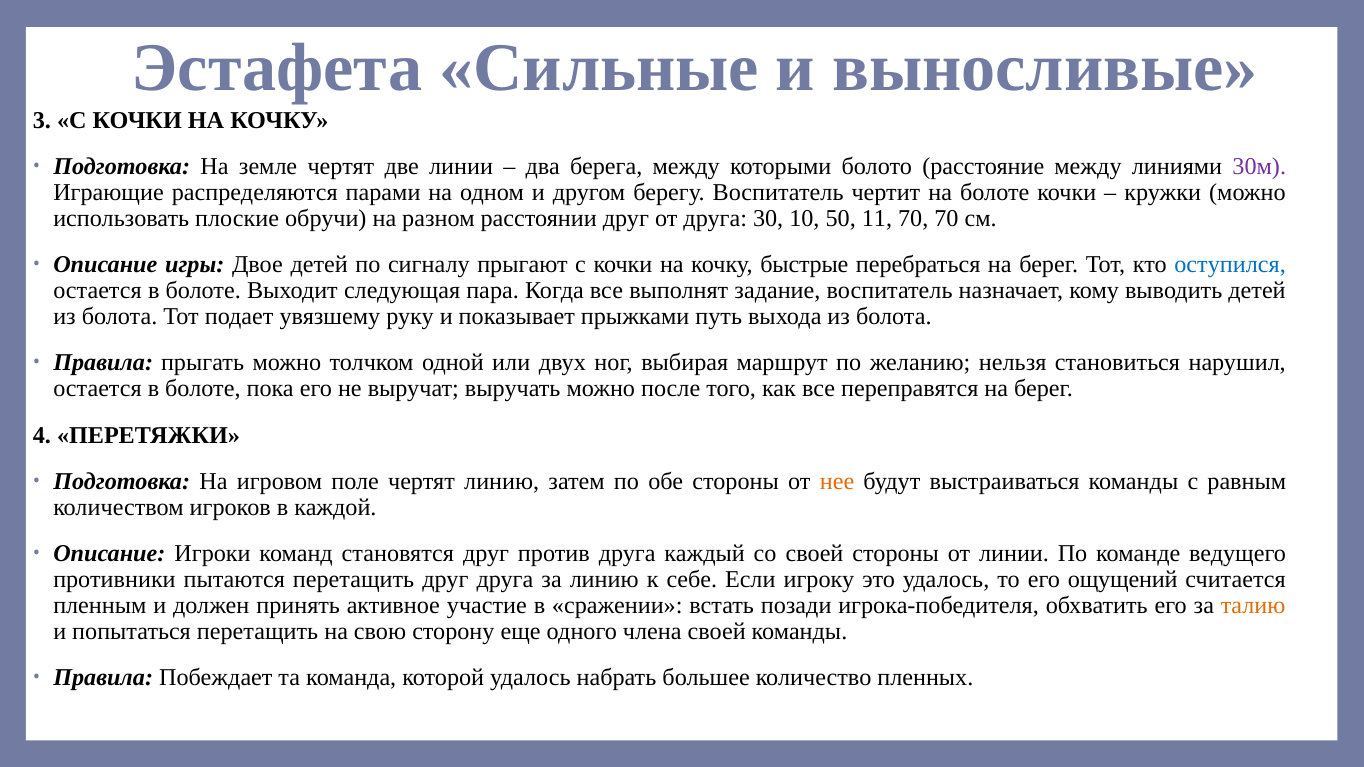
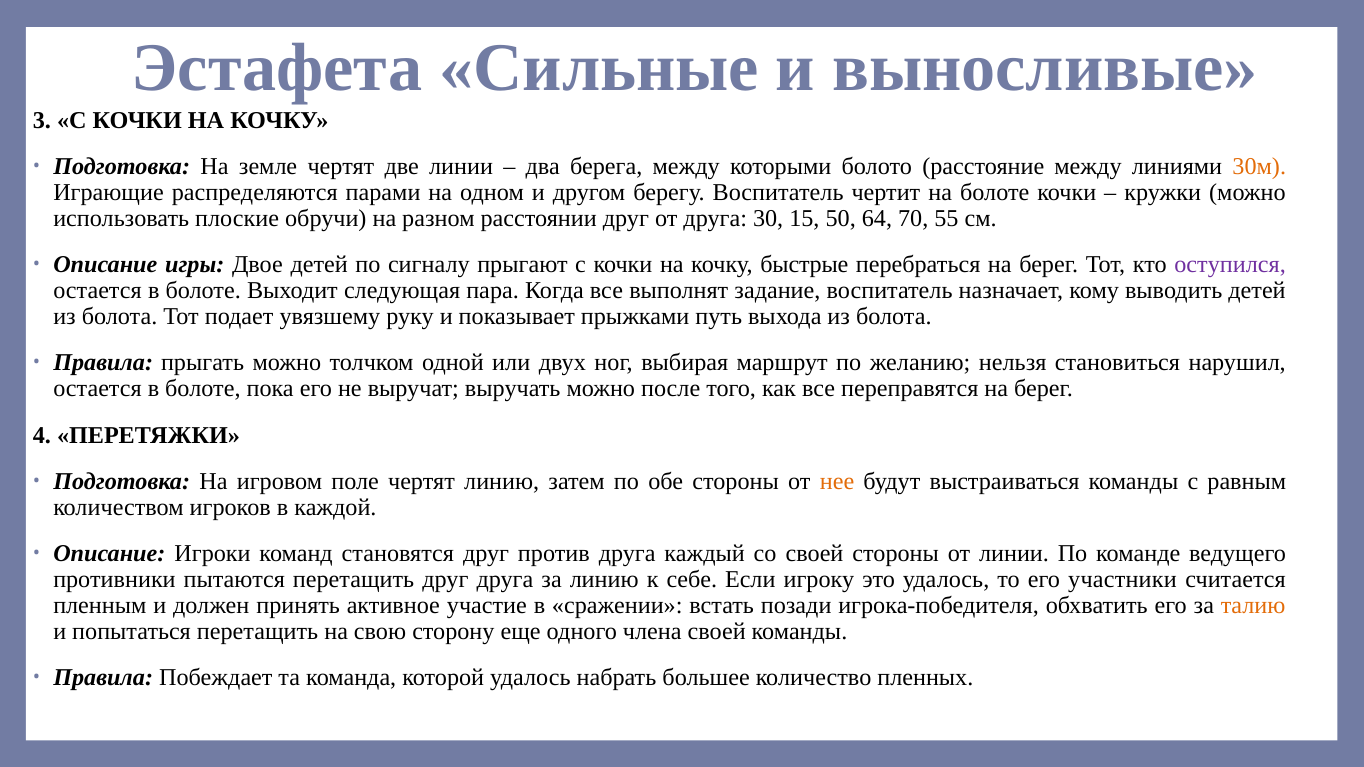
30м colour: purple -> orange (1259, 166)
10: 10 -> 15 (804, 219)
11: 11 -> 64 (877, 219)
70 70: 70 -> 55 (946, 219)
оступился colour: blue -> purple (1230, 265)
ощущений: ощущений -> участники (1122, 580)
